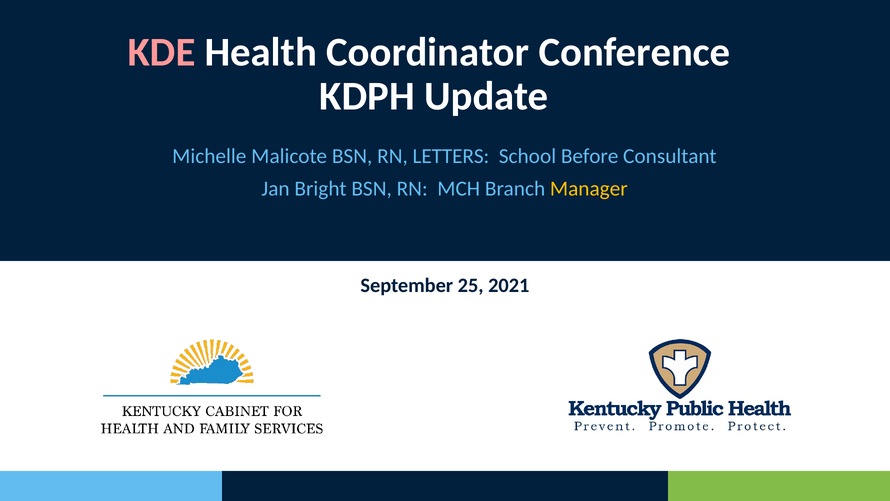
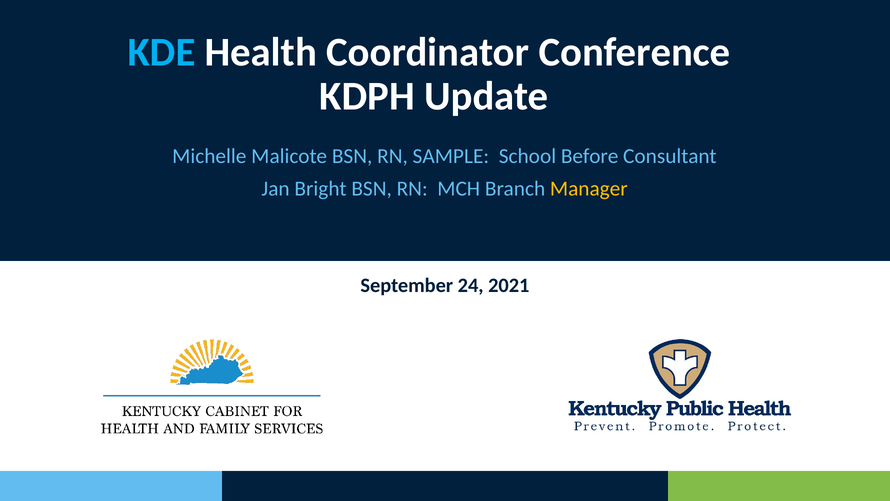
KDE colour: pink -> light blue (161, 52)
LETTERS: LETTERS -> SAMPLE (451, 156)
25: 25 -> 24 (471, 286)
